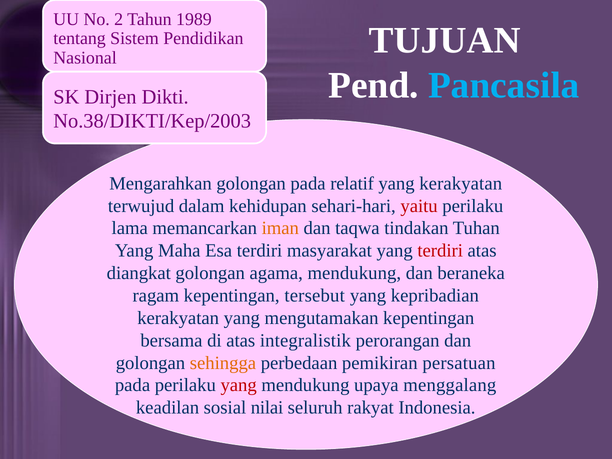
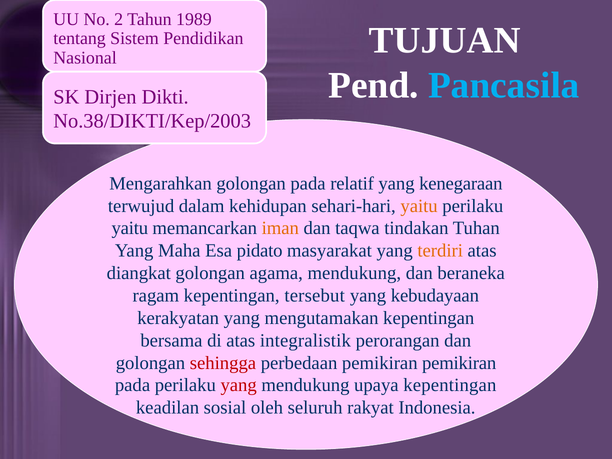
yang kerakyatan: kerakyatan -> kenegaraan (461, 183)
yaitu colour: red -> orange (419, 206)
lama: lama -> yaitu (130, 228)
Esa terdiri: terdiri -> pidato (260, 251)
terdiri colour: red -> orange (440, 251)
kepribadian: kepribadian -> kebudayaan (435, 296)
sehingga colour: orange -> red (223, 363)
pemikiran persatuan: persatuan -> pemikiran (459, 363)
upaya menggalang: menggalang -> kepentingan (450, 385)
nilai: nilai -> oleh (267, 408)
